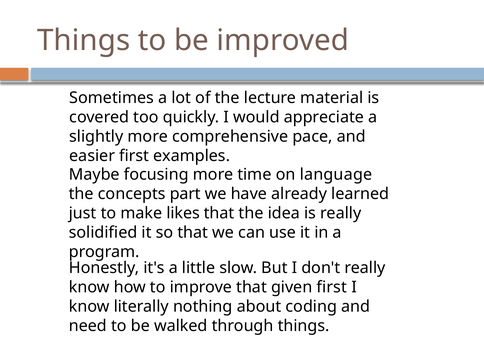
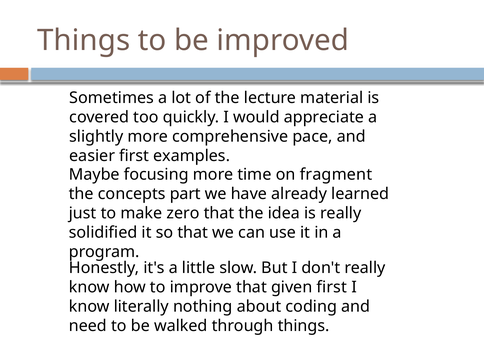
language: language -> fragment (336, 175)
likes: likes -> zero (183, 213)
